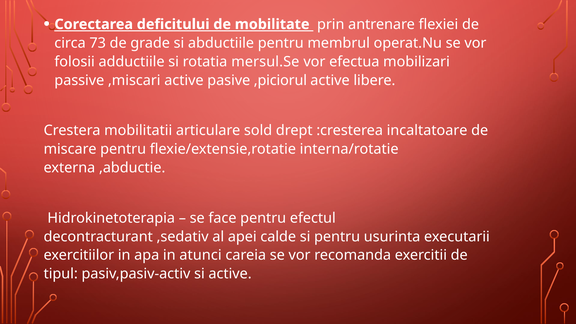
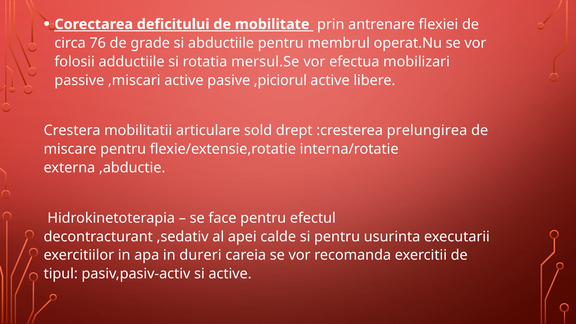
73: 73 -> 76 (98, 43)
incaltatoare: incaltatoare -> prelungirea (427, 130)
atunci: atunci -> dureri (200, 255)
